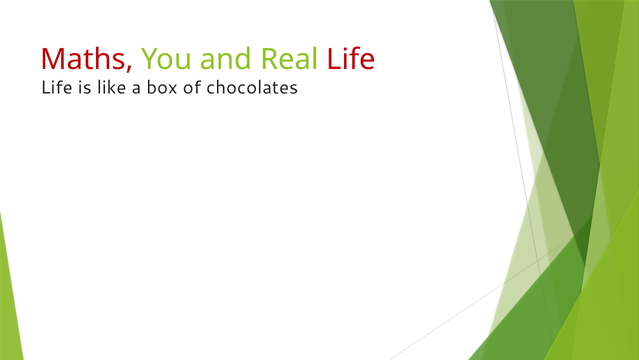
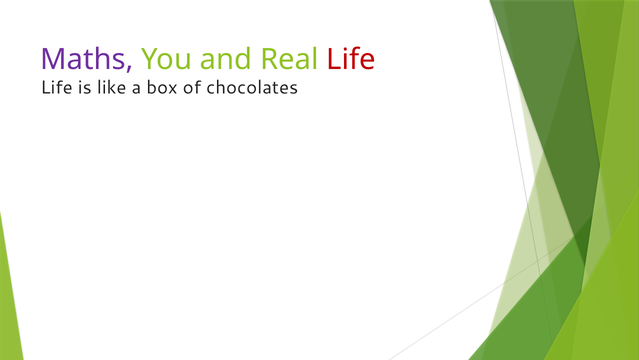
Maths colour: red -> purple (87, 59)
